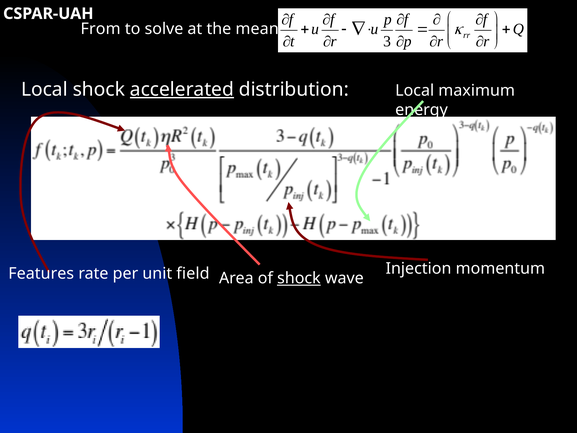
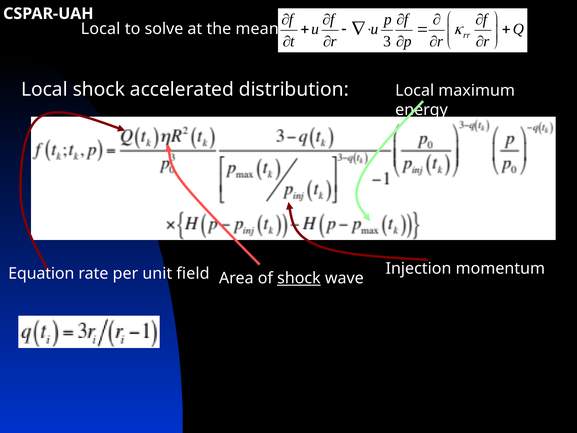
From: From -> Local (101, 29)
accelerated underline: present -> none (182, 89)
Features: Features -> Equation (41, 273)
